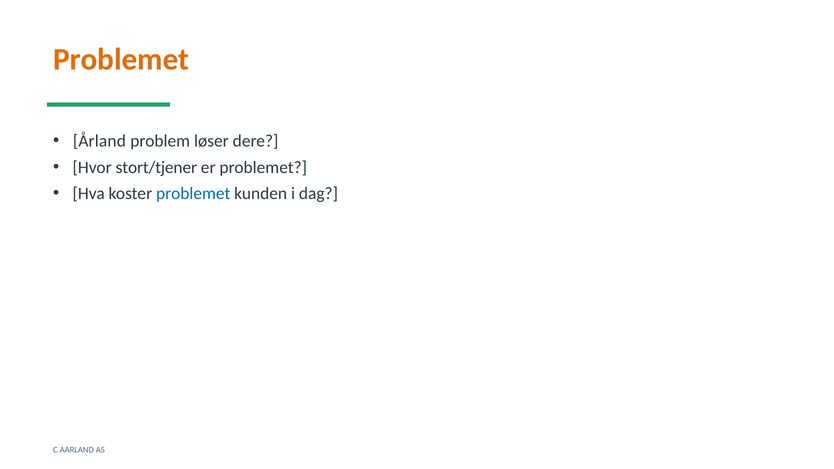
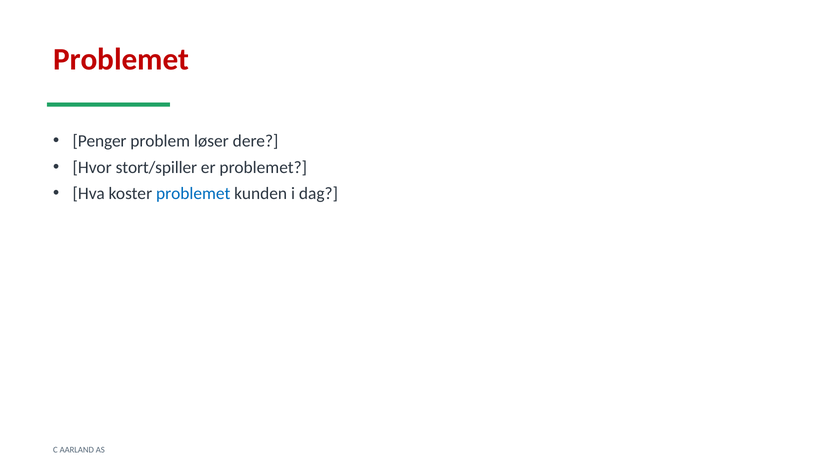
Problemet colour: orange -> red (121, 60)
Årland: Årland -> Penger (100, 141)
stort/tjener: stort/tjener -> stort/spiller (156, 167)
